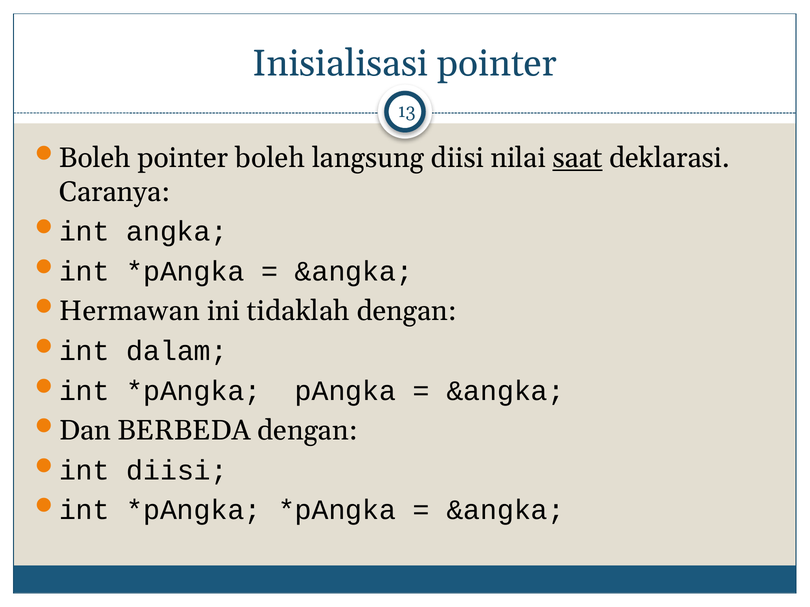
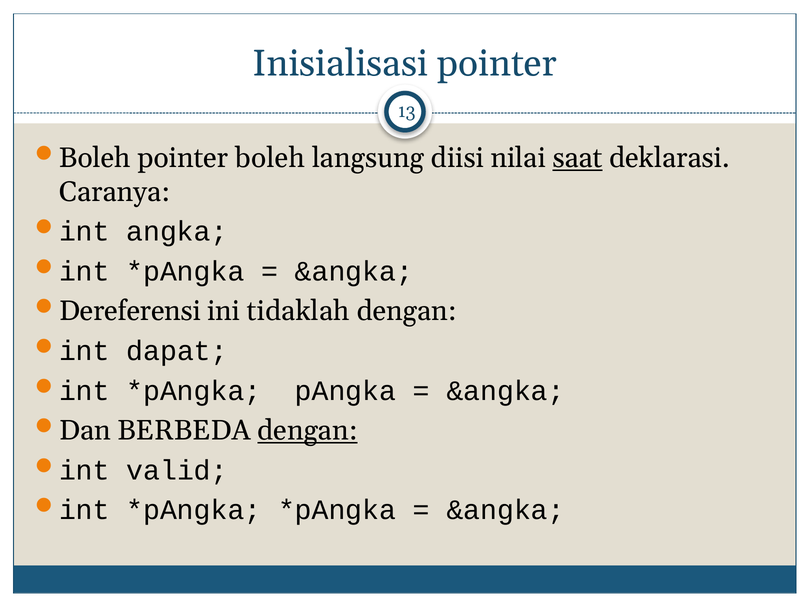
Hermawan: Hermawan -> Dereferensi (130, 311)
dalam: dalam -> dapat (177, 351)
dengan underline: none -> present (307, 431)
int diisi: diisi -> valid (177, 471)
